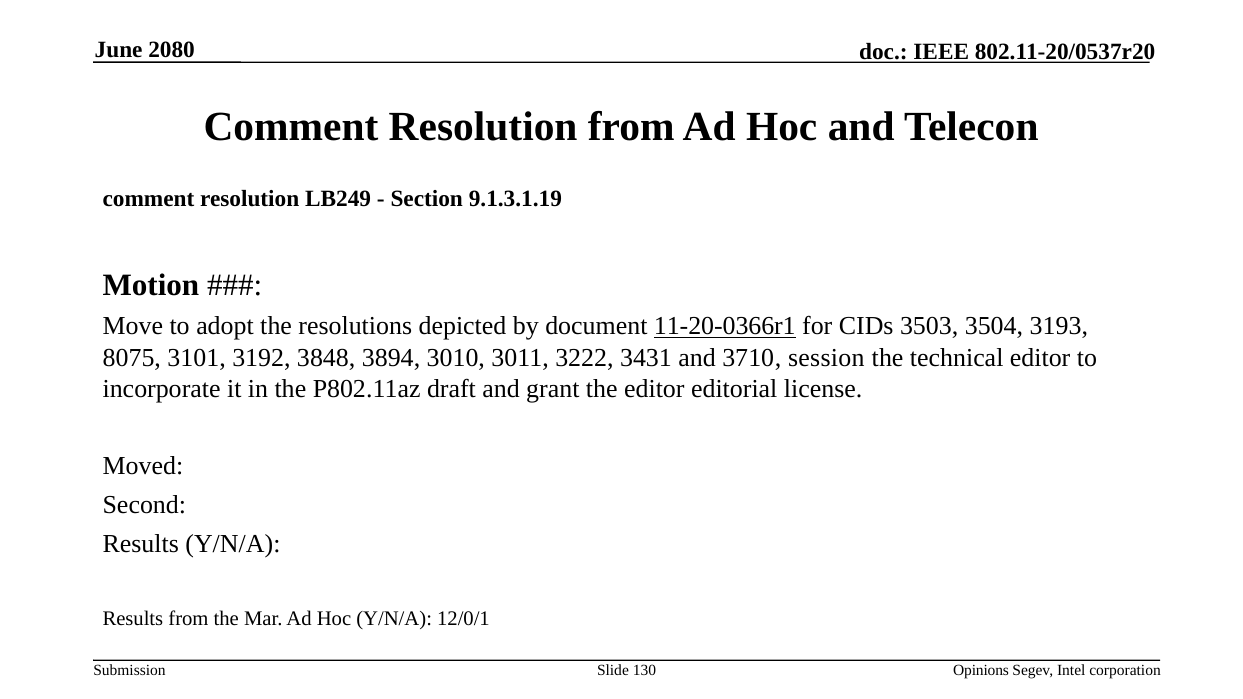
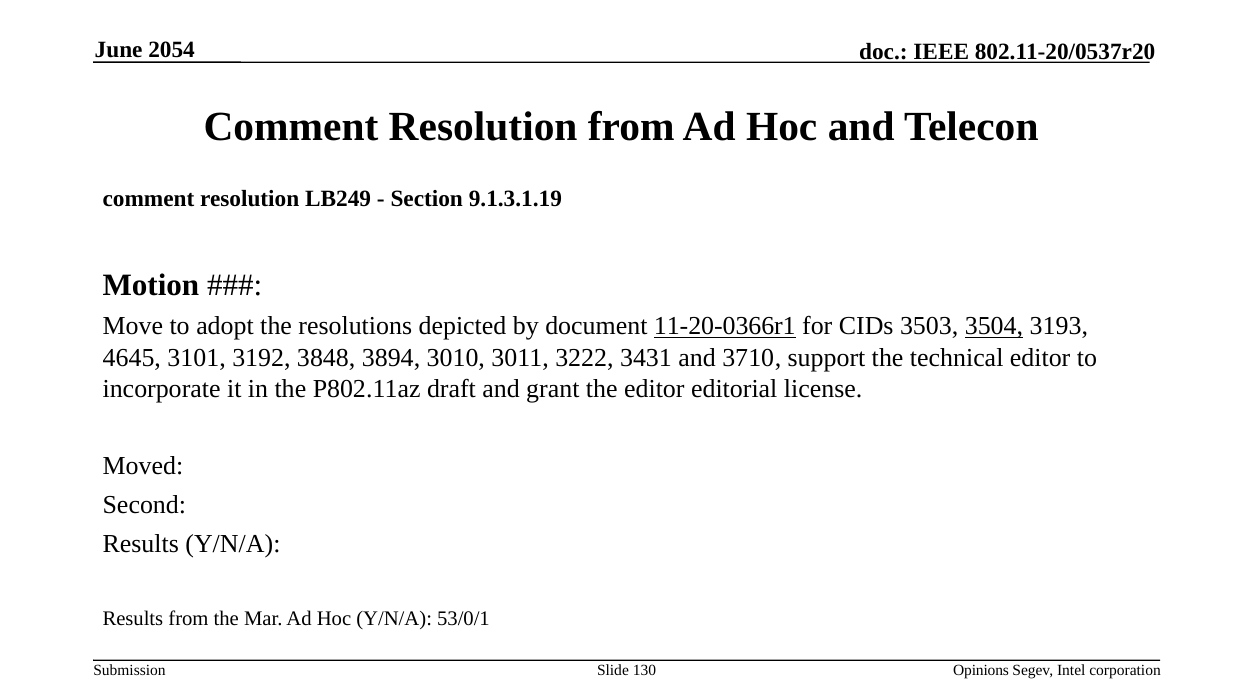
2080: 2080 -> 2054 (172, 49)
3504 underline: none -> present (994, 326)
8075: 8075 -> 4645 (132, 358)
session: session -> support (826, 358)
12/0/1: 12/0/1 -> 53/0/1 (463, 618)
